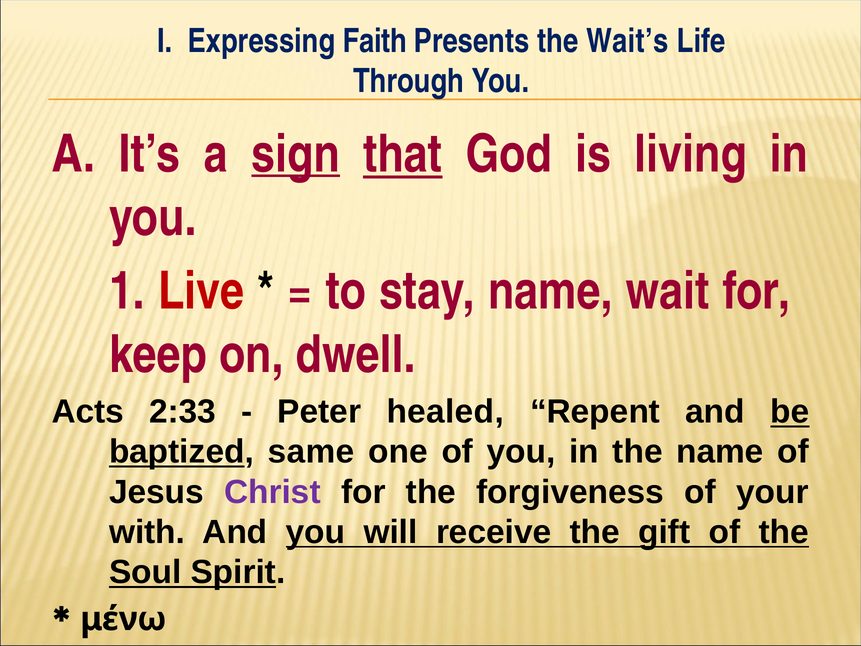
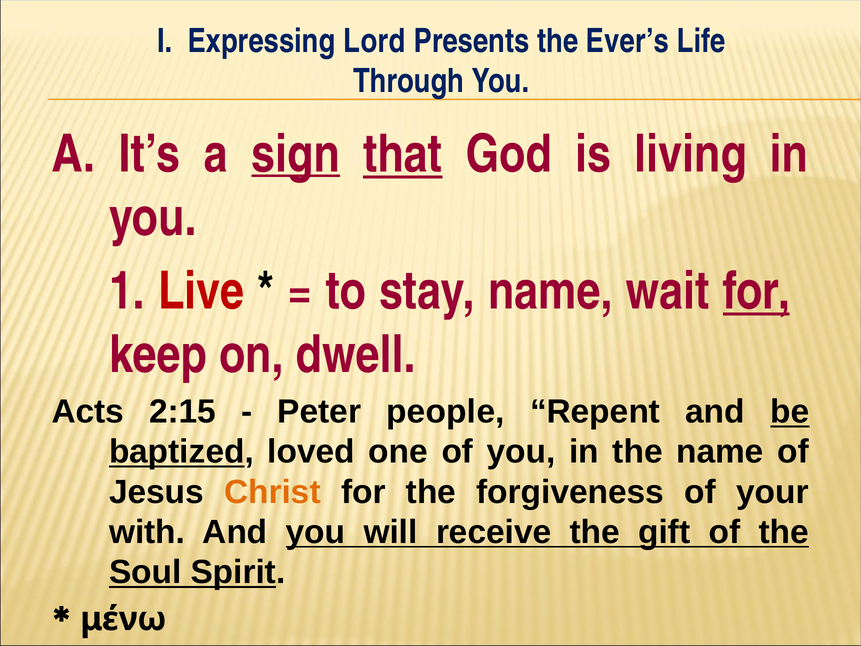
Faith: Faith -> Lord (374, 41)
Wait’s: Wait’s -> Ever’s (628, 41)
for underline: none -> present (756, 291)
2:33: 2:33 -> 2:15 (183, 412)
healed: healed -> people (445, 412)
same: same -> loved (311, 452)
Christ colour: purple -> orange (272, 492)
